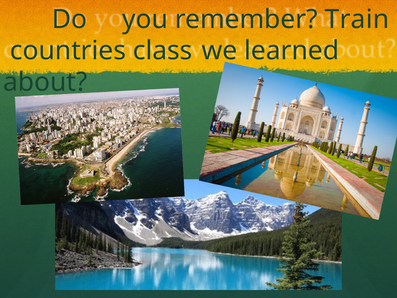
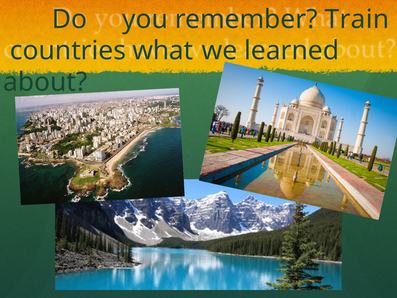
class: class -> what (163, 51)
